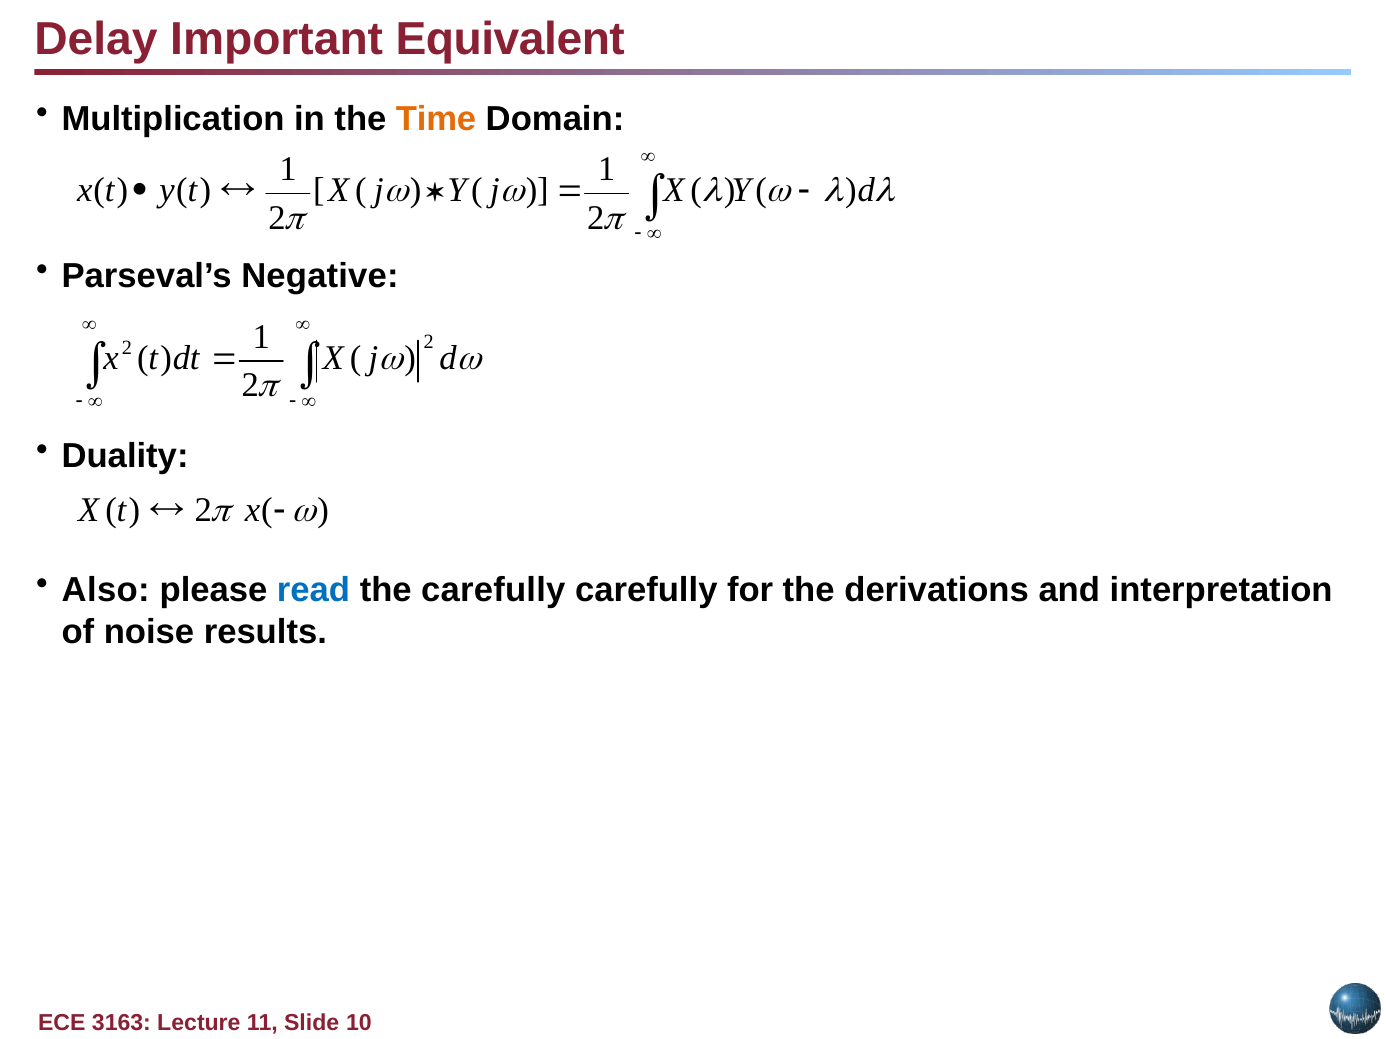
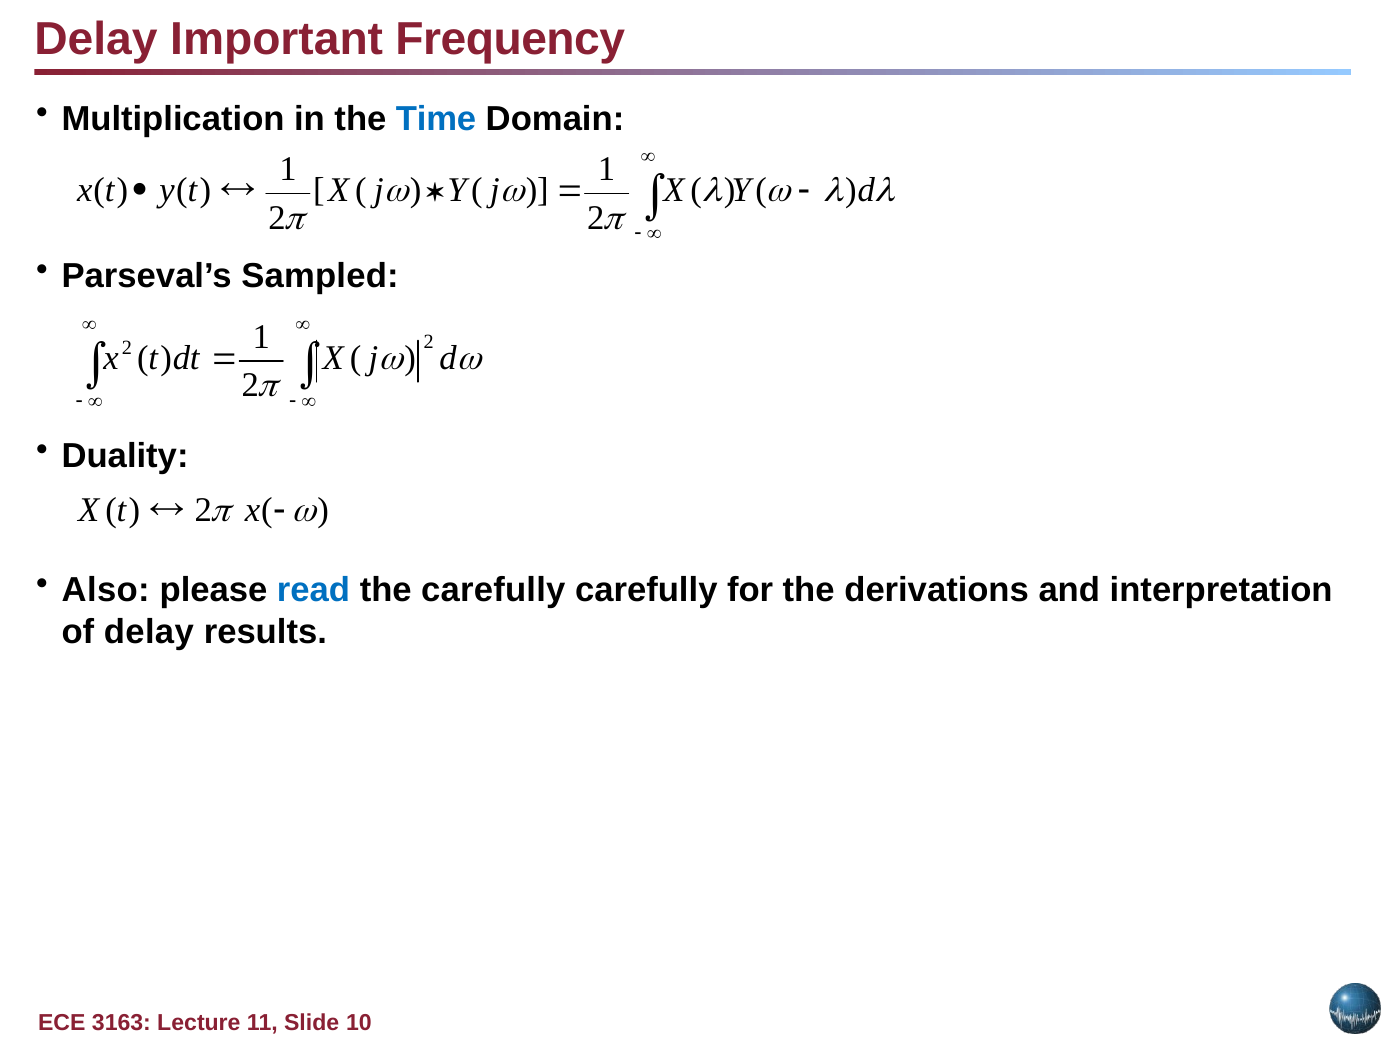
Equivalent: Equivalent -> Frequency (510, 40)
Time colour: orange -> blue (436, 119)
Negative: Negative -> Sampled (320, 276)
of noise: noise -> delay (149, 632)
